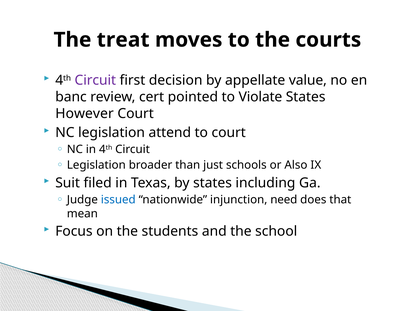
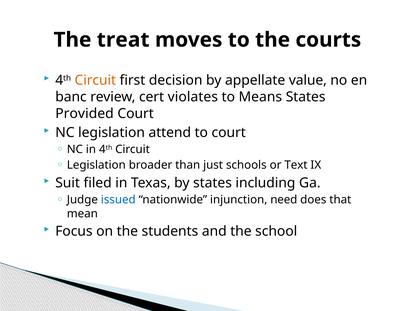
Circuit colour: purple -> orange (95, 80)
pointed: pointed -> violates (193, 97)
Violate: Violate -> Means (260, 97)
However: However -> Provided (85, 114)
Also: Also -> Text (296, 165)
